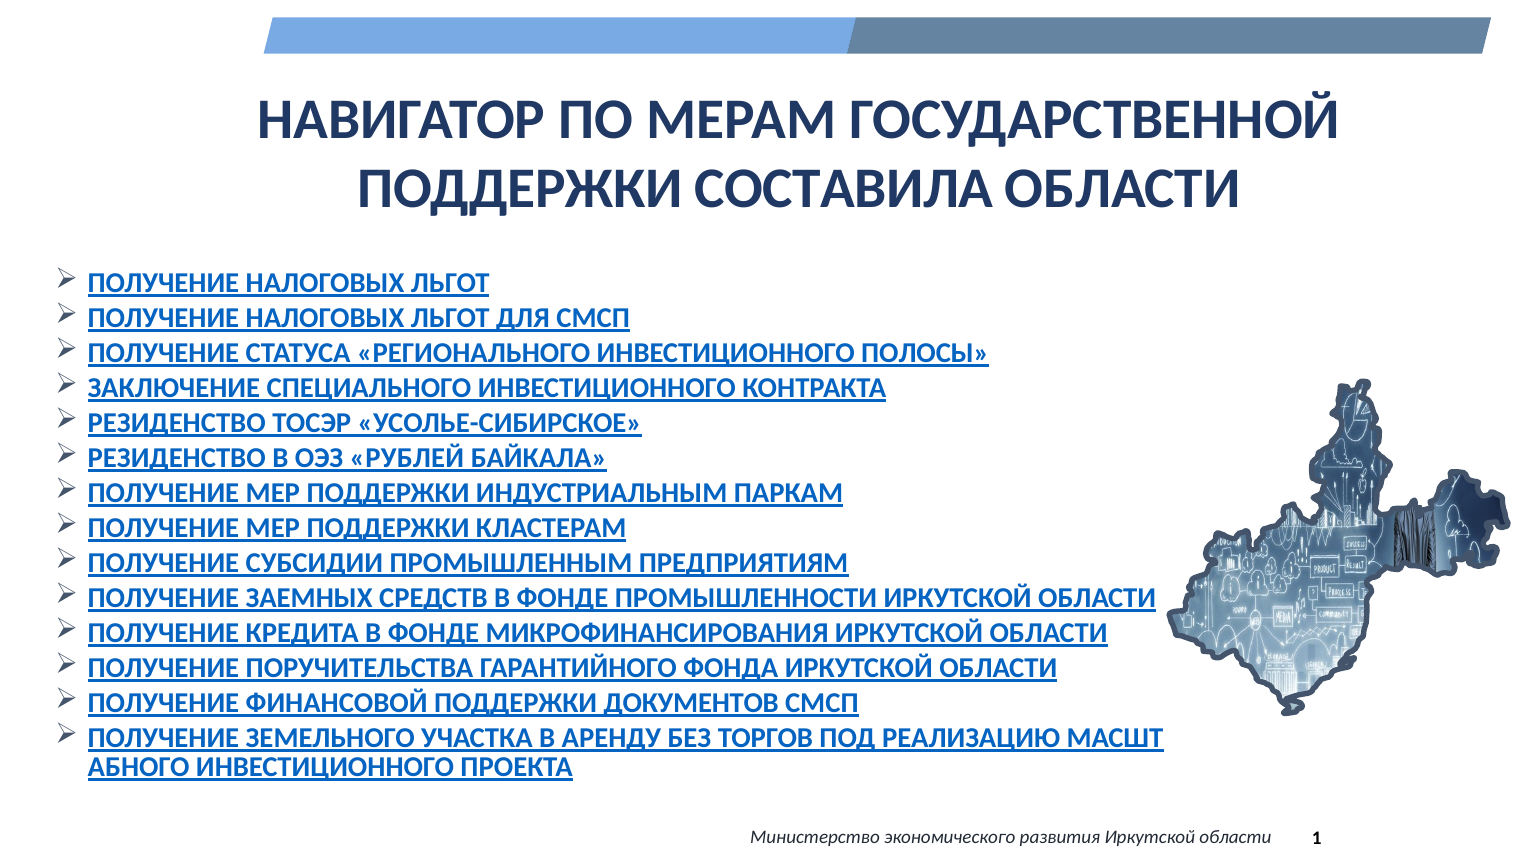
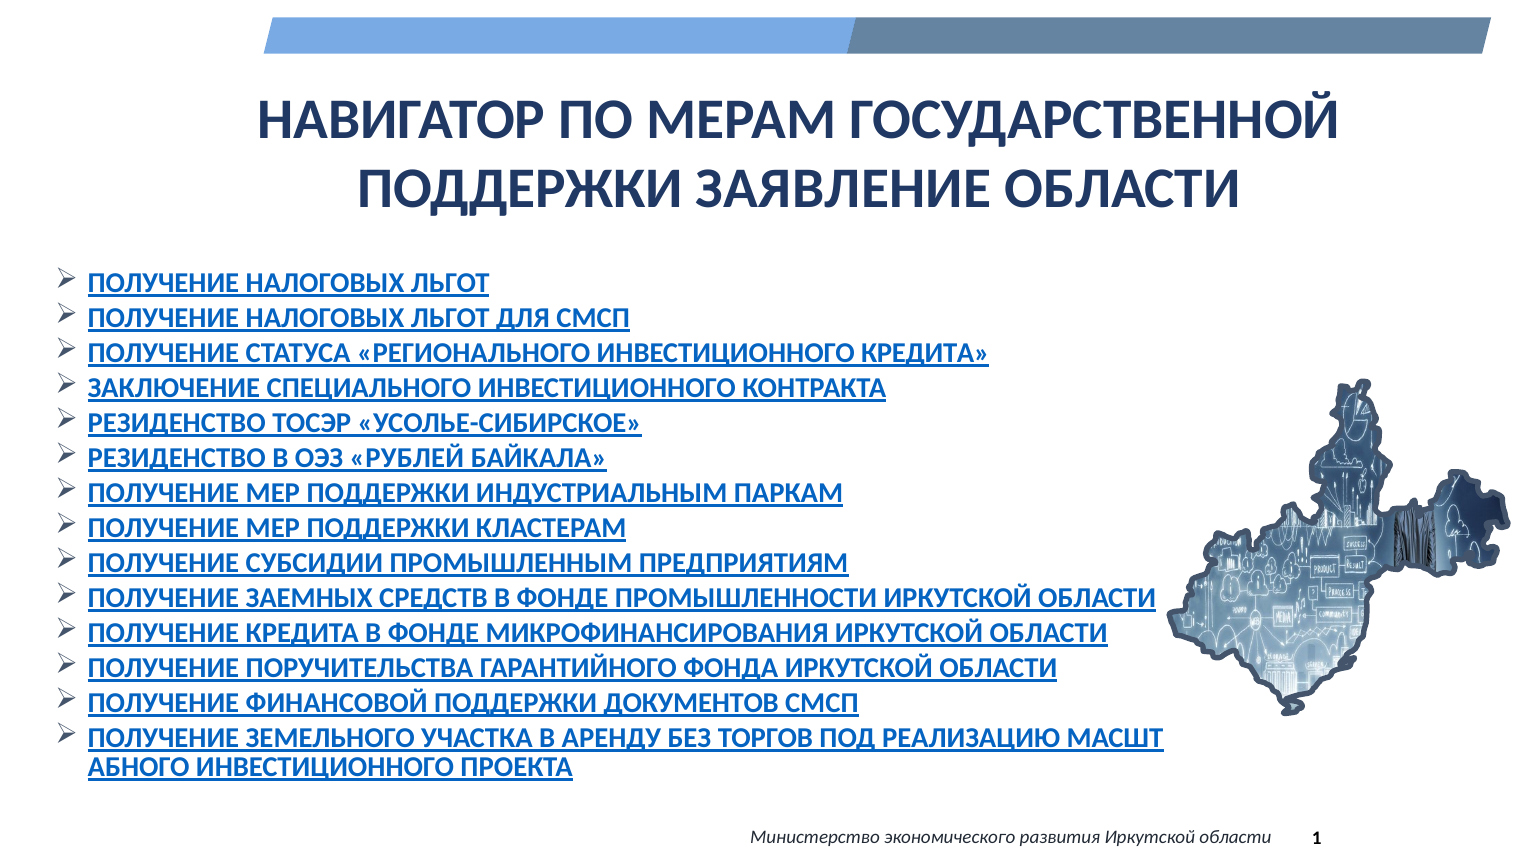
СОСТАВИЛА: СОСТАВИЛА -> ЗАЯВЛЕНИЕ (844, 188)
ИНВЕСТИЦИОННОГО ПОЛОСЫ: ПОЛОСЫ -> КРЕДИТА (925, 353)
